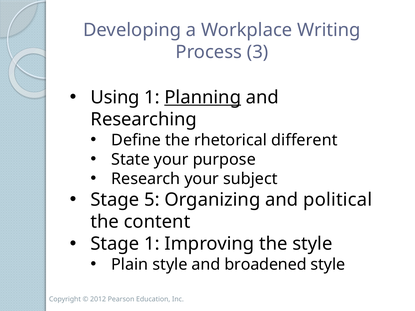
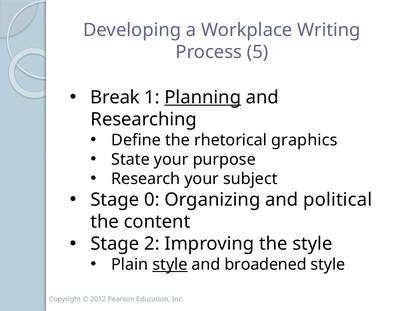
3: 3 -> 5 (258, 52)
Using: Using -> Break (115, 97)
different: different -> graphics (304, 140)
5: 5 -> 0 (152, 200)
Stage 1: 1 -> 2 (152, 244)
style underline: none -> present (170, 265)
